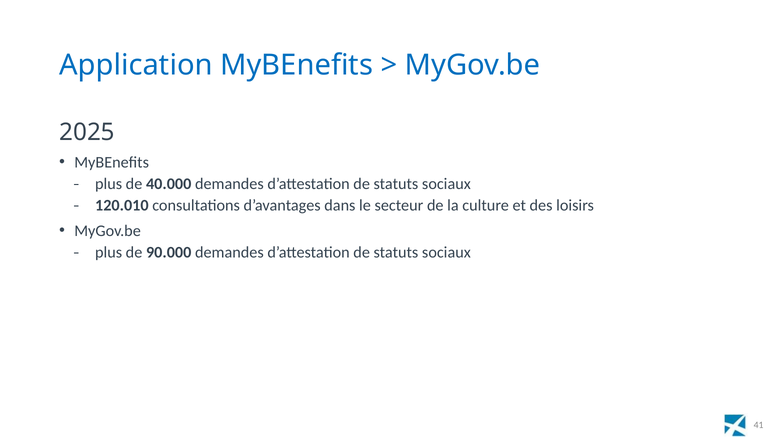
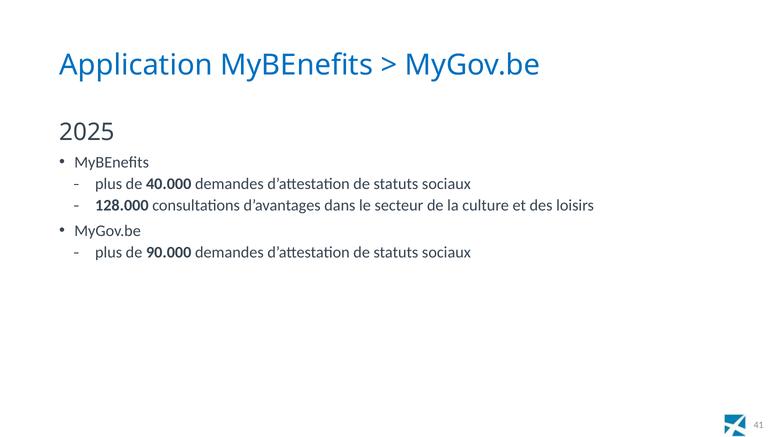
120.010: 120.010 -> 128.000 (122, 205)
